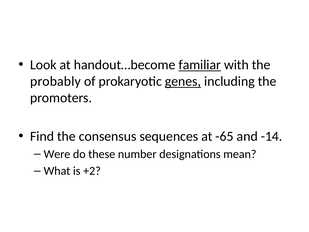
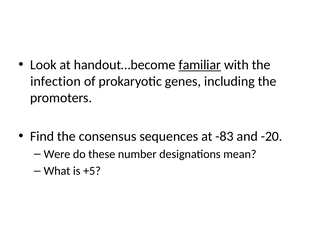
probably: probably -> infection (55, 81)
genes underline: present -> none (183, 81)
-65: -65 -> -83 (225, 136)
-14: -14 -> -20 (272, 136)
+2: +2 -> +5 (92, 171)
